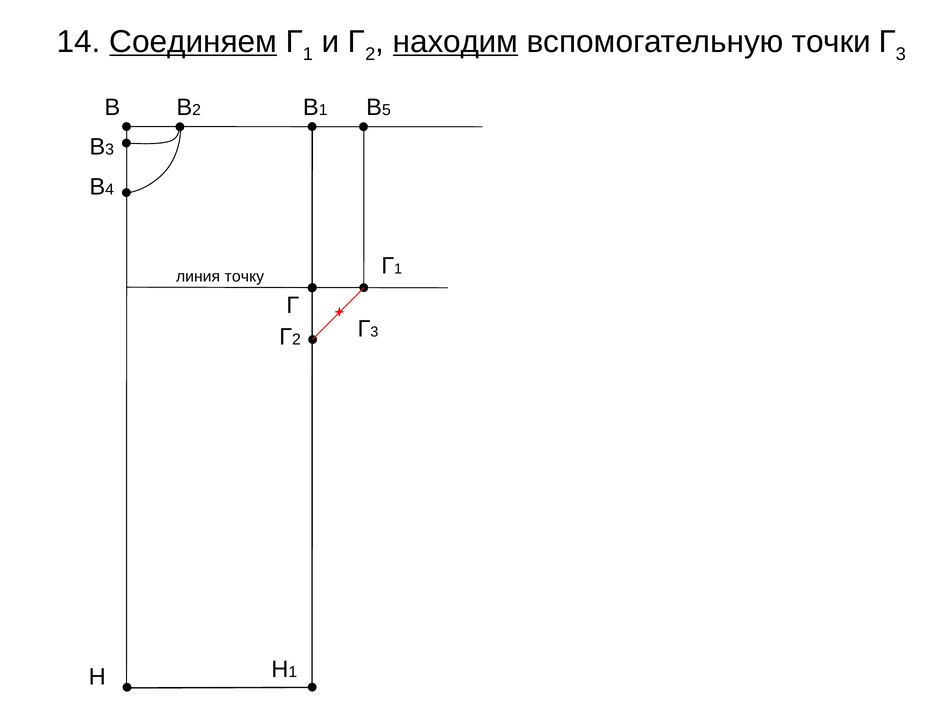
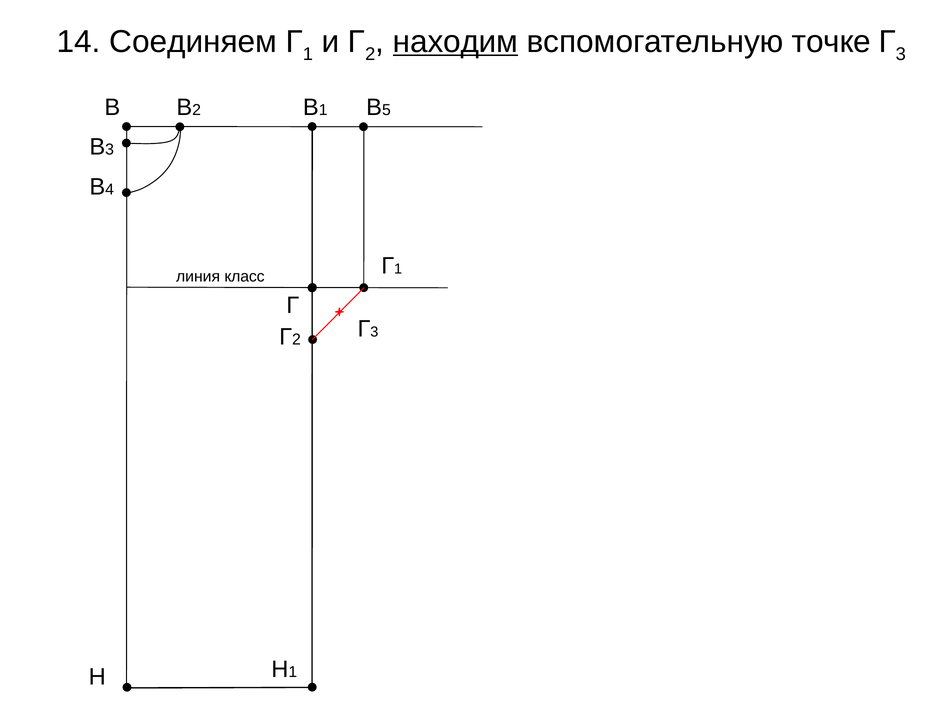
Соединяем underline: present -> none (193, 42)
точки: точки -> точке (831, 42)
точку: точку -> класс (244, 276)
